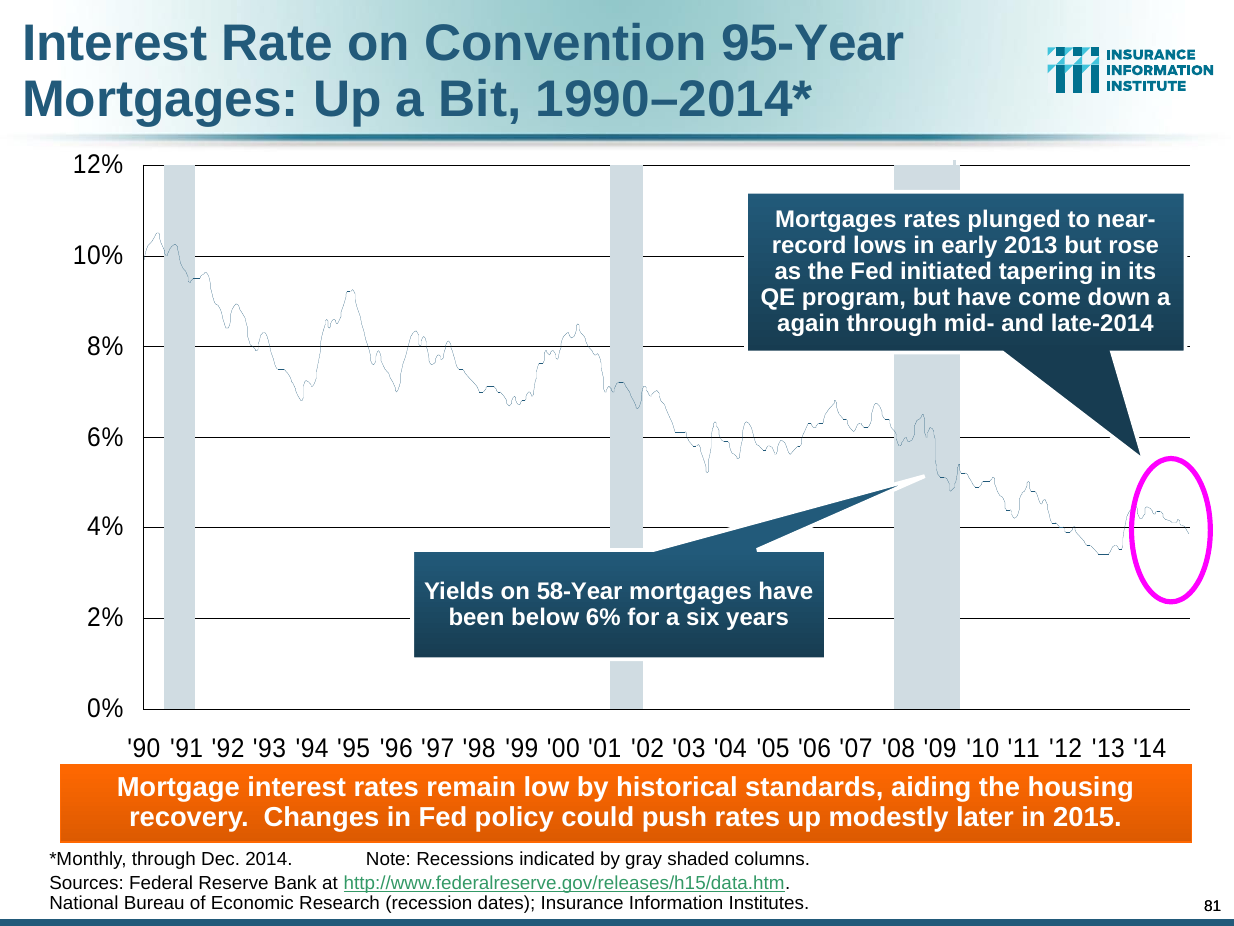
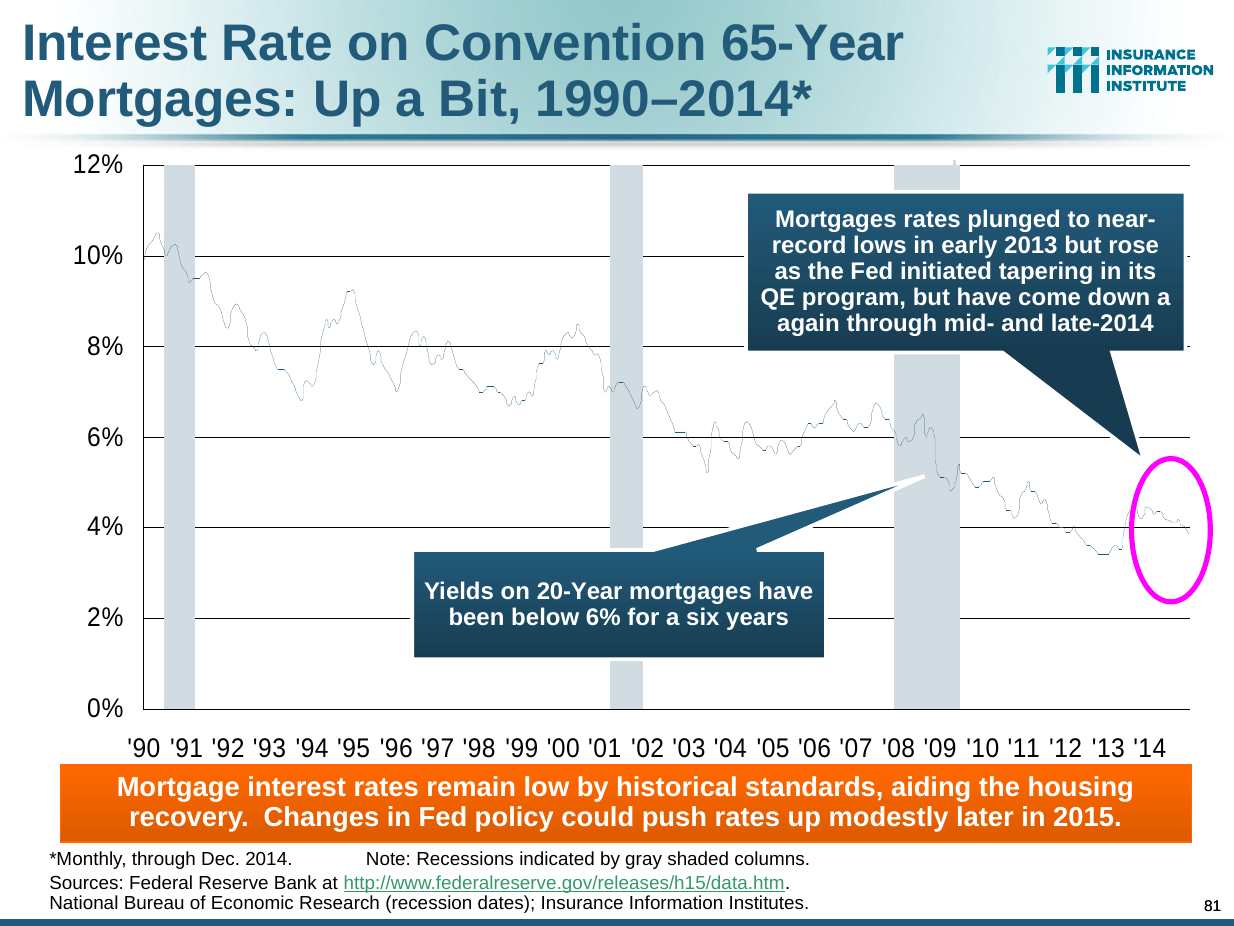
95-Year: 95-Year -> 65-Year (813, 44)
58-Year: 58-Year -> 20-Year (580, 591)
